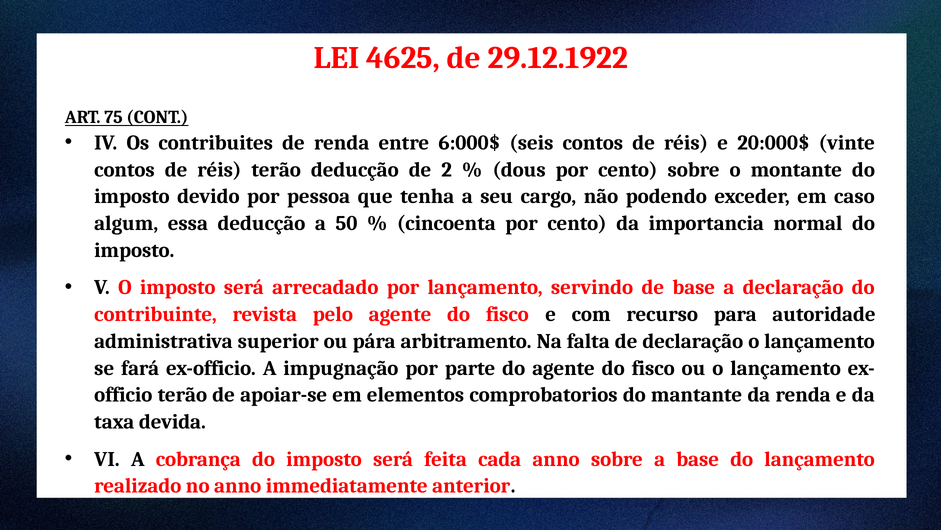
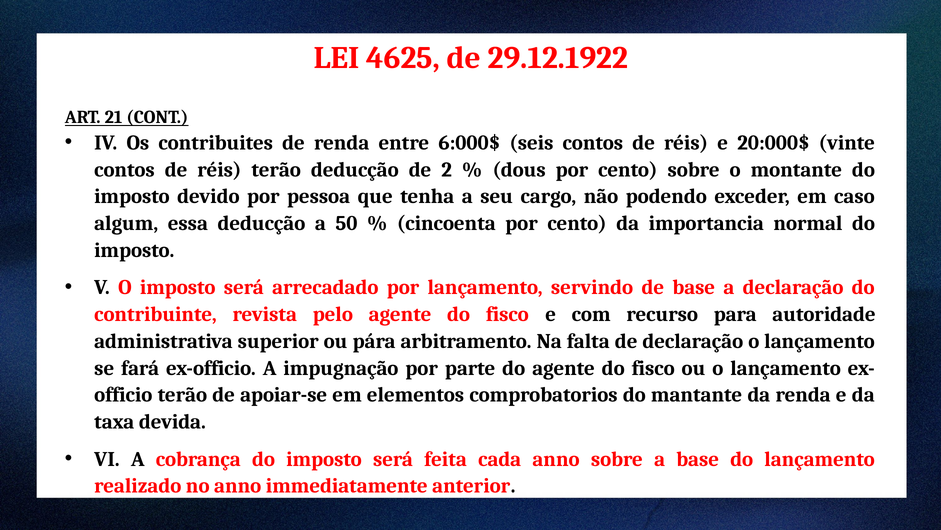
75: 75 -> 21 (113, 117)
